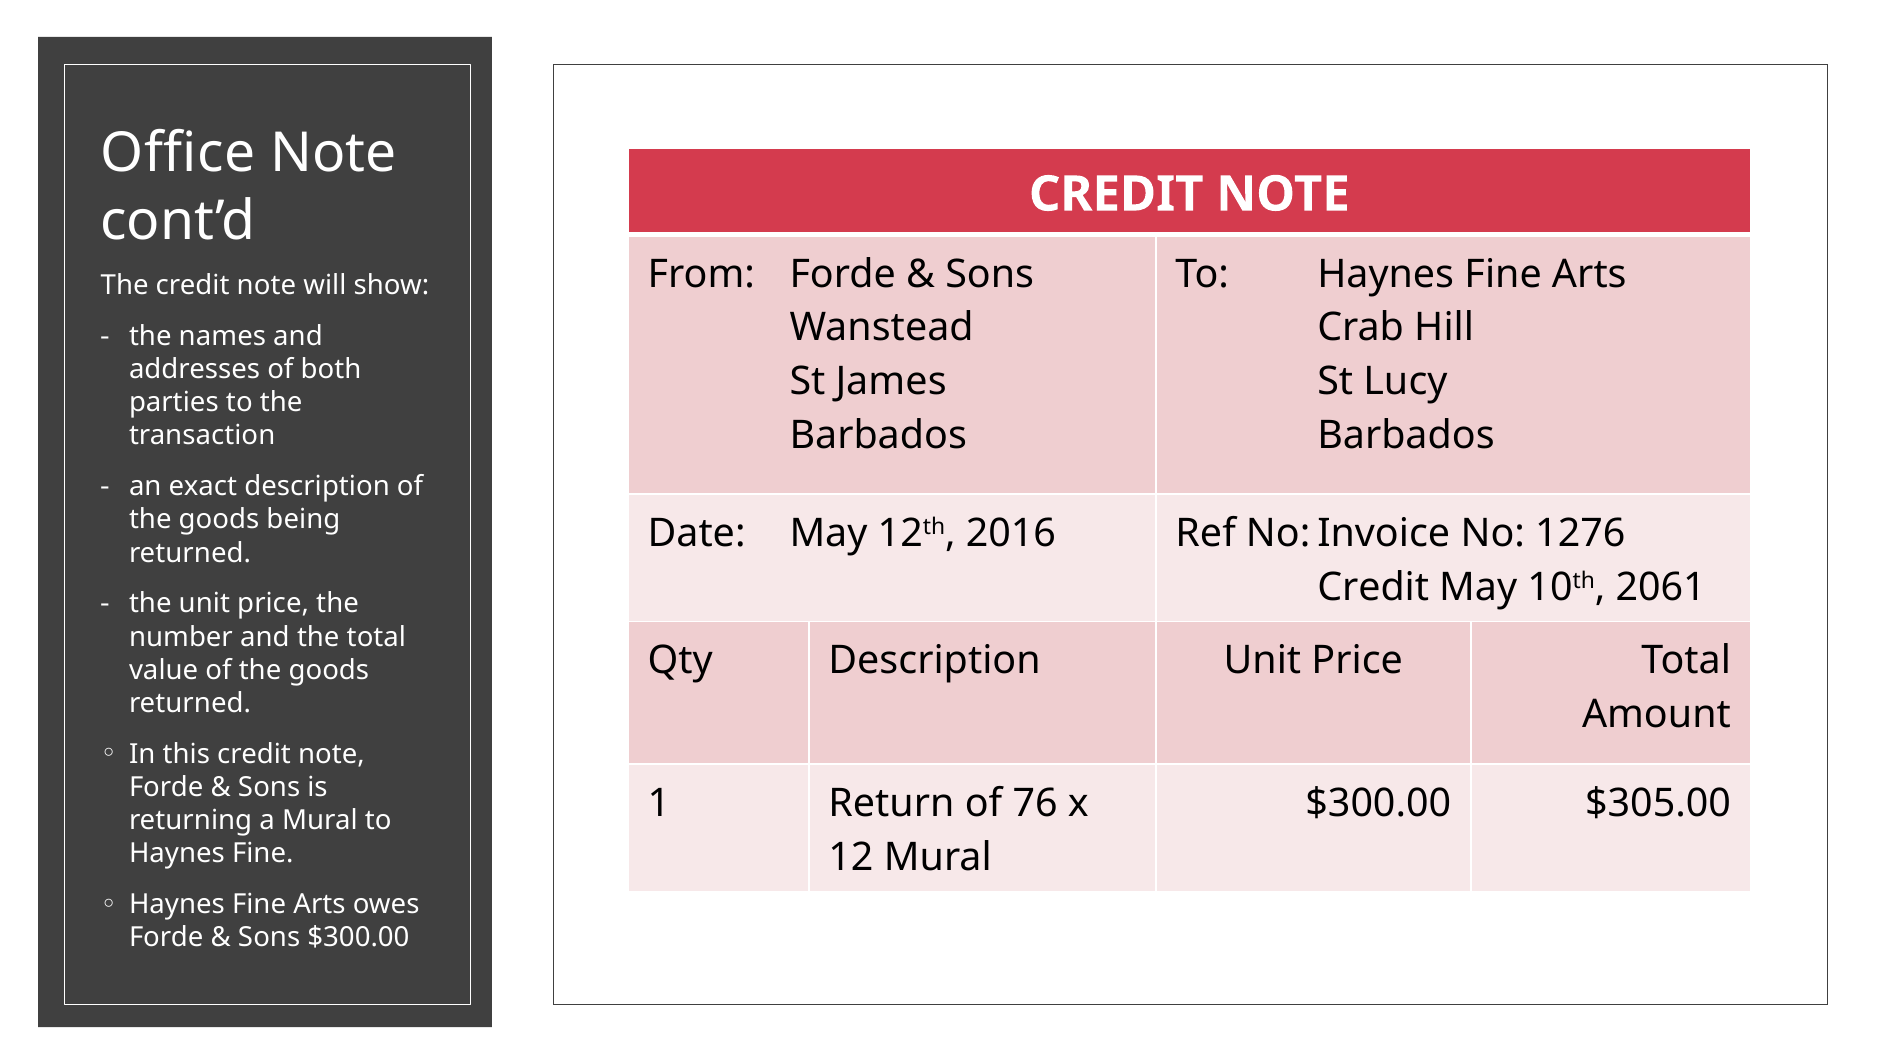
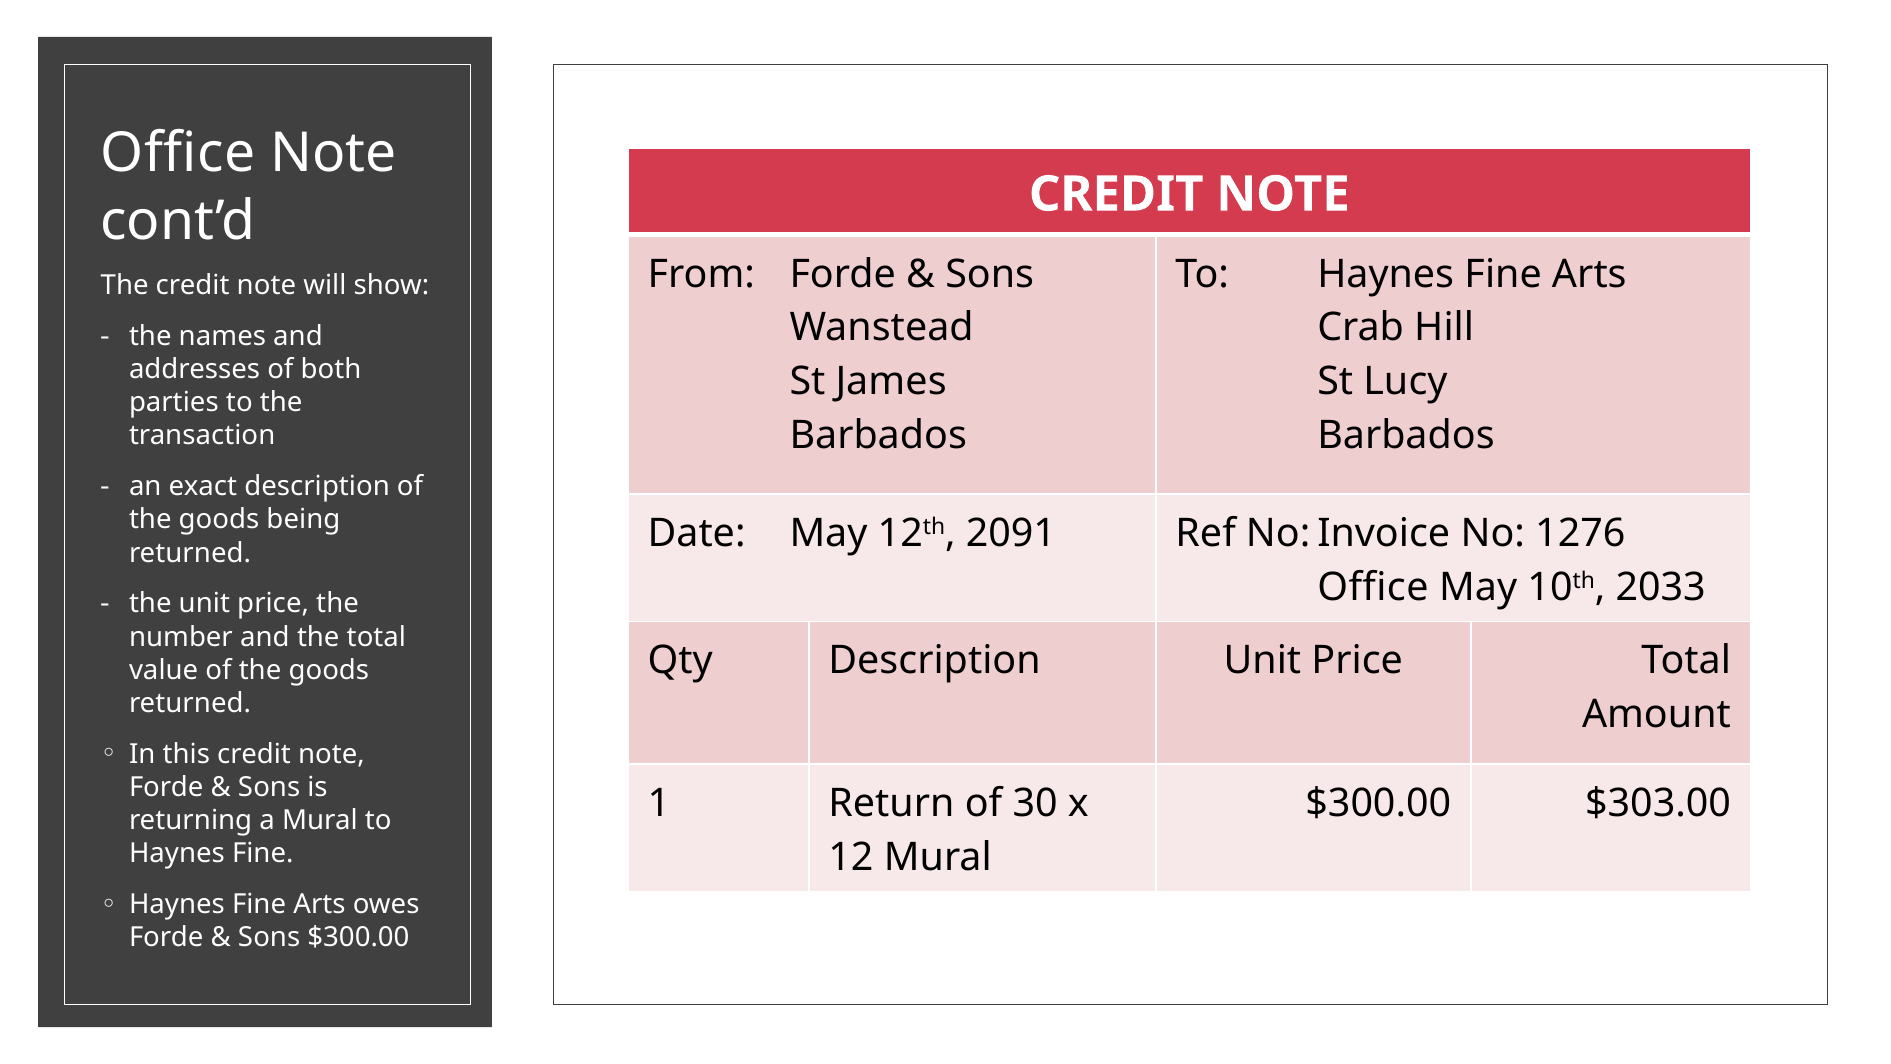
2016: 2016 -> 2091 (1011, 533)
Credit: Credit -> Office (1373, 587)
2061: 2061 -> 2033 (1661, 587)
76: 76 -> 30 (1035, 803)
$305.00: $305.00 -> $303.00 (1658, 803)
